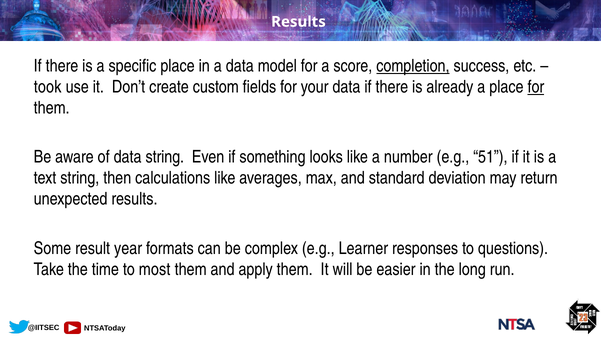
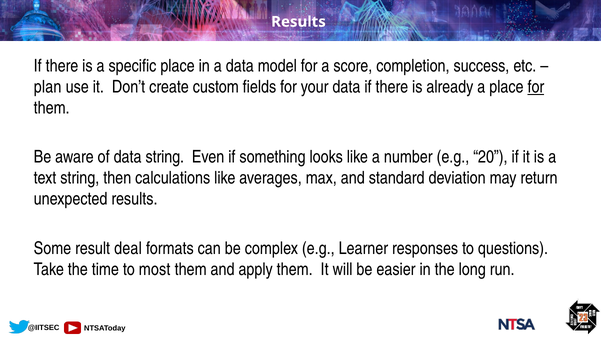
completion underline: present -> none (413, 66)
took: took -> plan (48, 87)
51: 51 -> 20 (490, 157)
year: year -> deal (128, 248)
